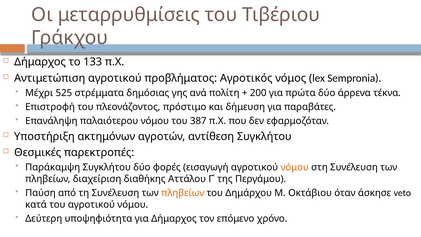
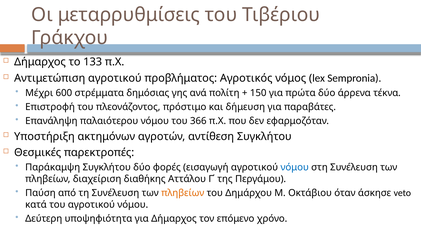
525: 525 -> 600 (64, 93)
200: 200 -> 150 (258, 93)
387: 387 -> 366 (198, 121)
νόμου colour: orange -> blue (295, 167)
